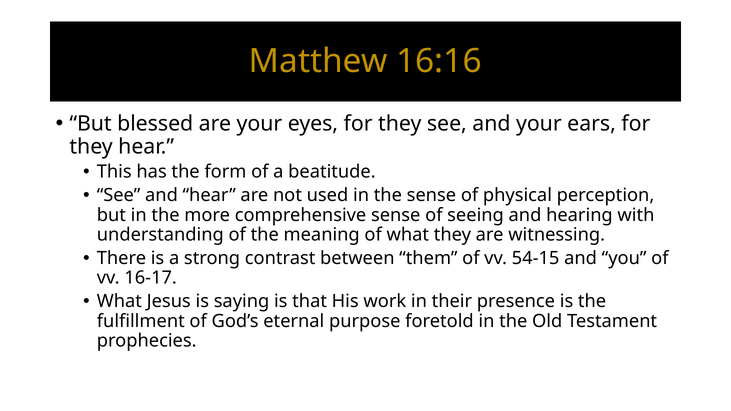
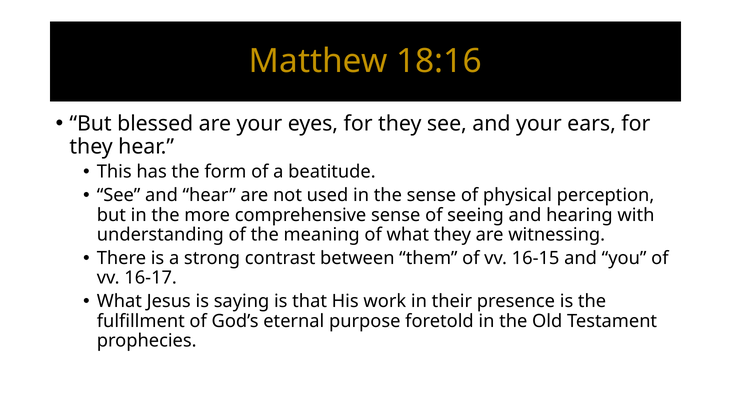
16:16: 16:16 -> 18:16 (439, 61)
54-15: 54-15 -> 16-15 (536, 258)
